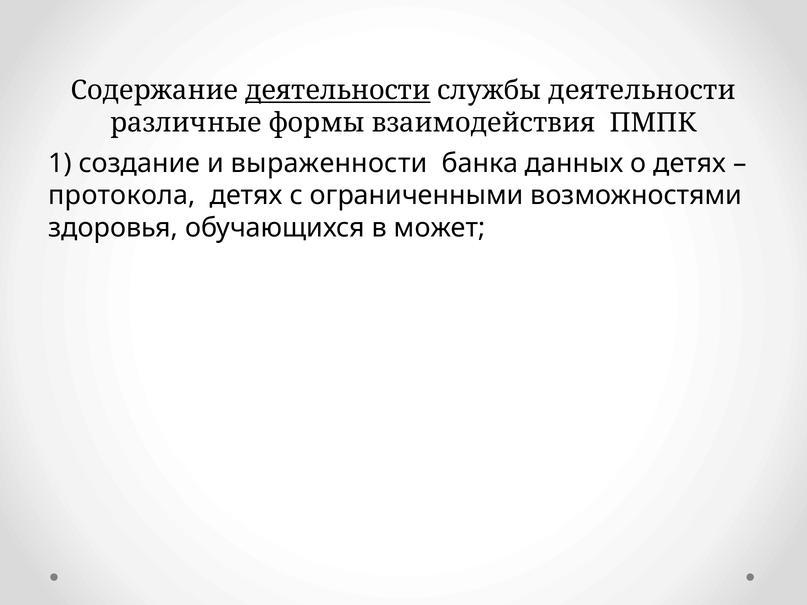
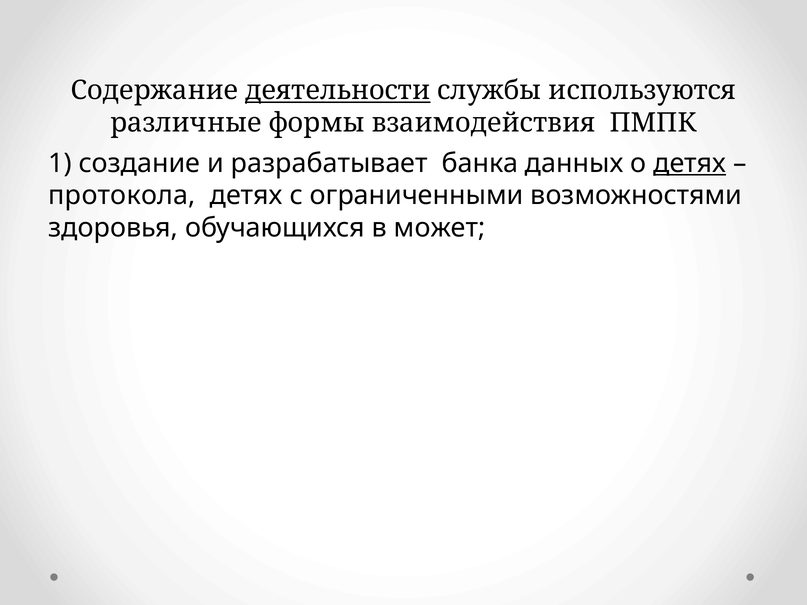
службы деятельности: деятельности -> используются (642, 91)
выраженности: выраженности -> разрабатывает (329, 163)
детях underline: none -> present (690, 163)
